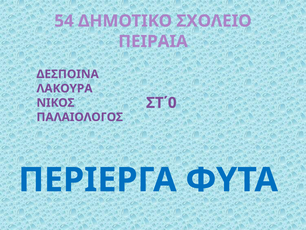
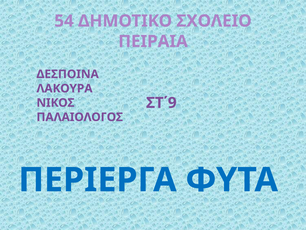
ΣΤ΄0: ΣΤ΄0 -> ΣΤ΄9 (161, 103)
